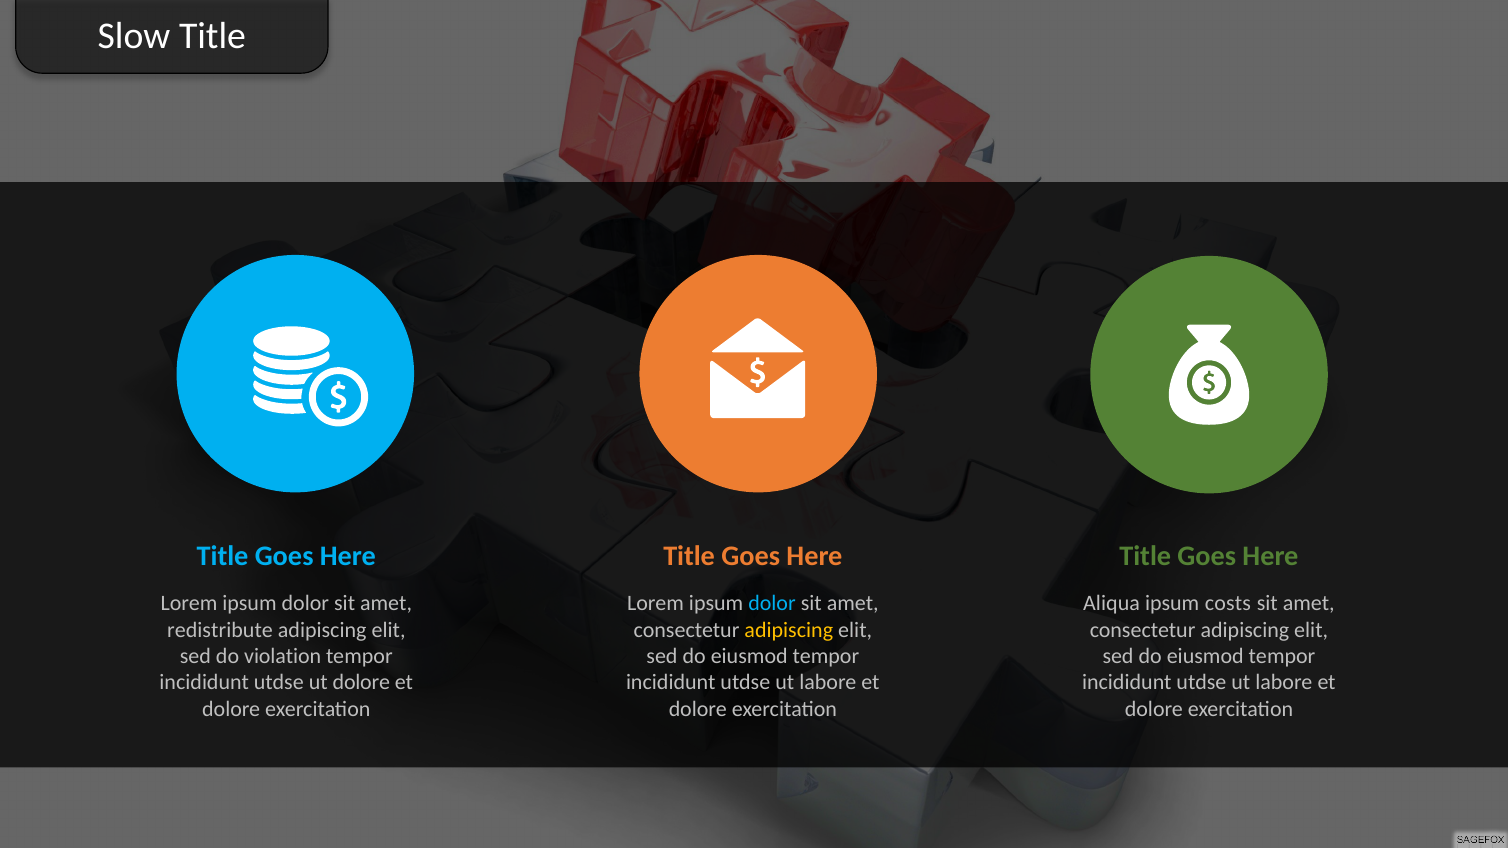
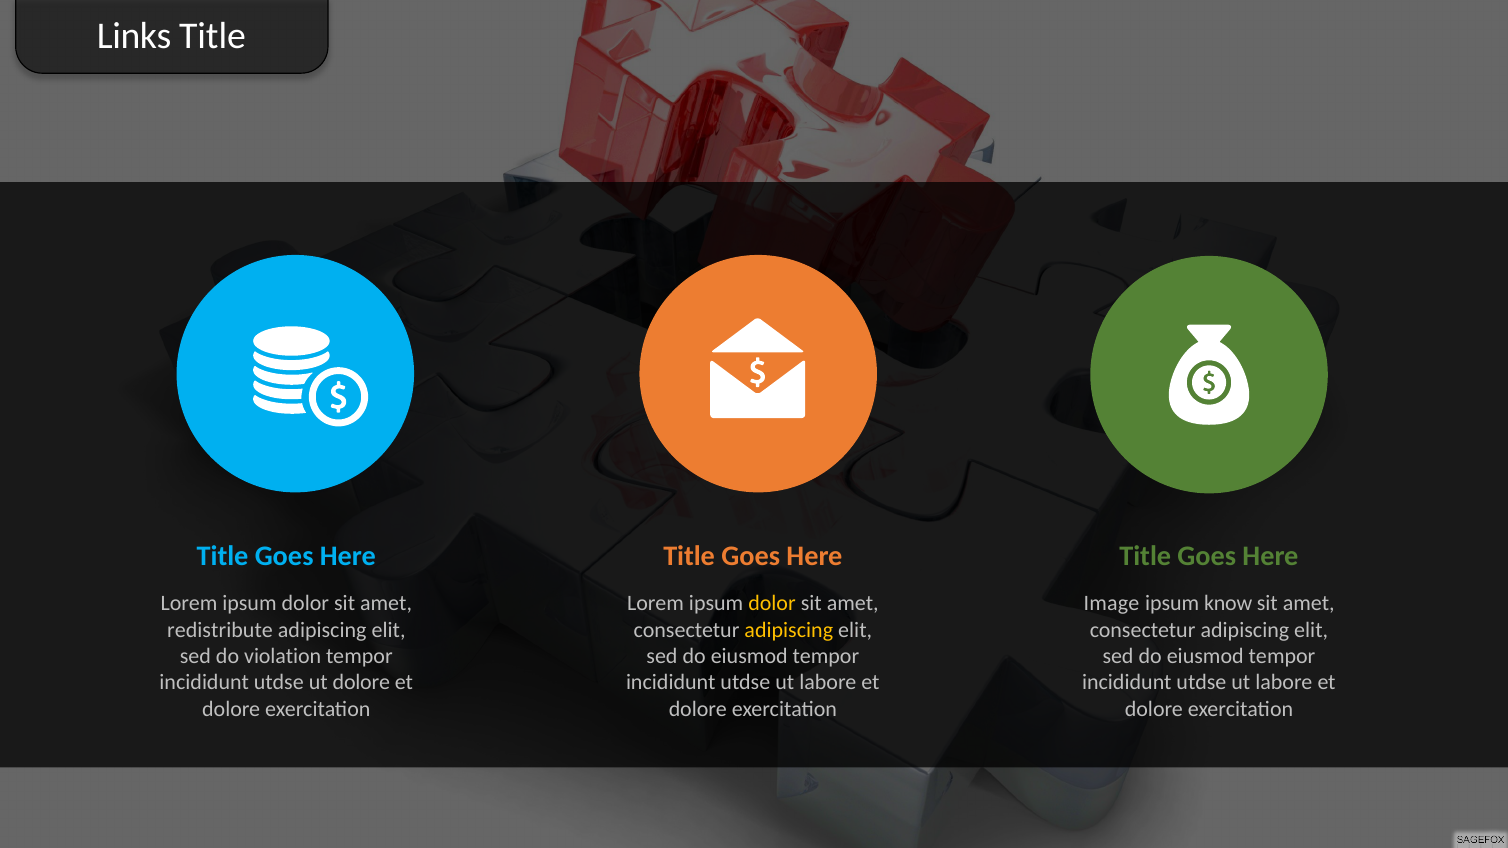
Slow: Slow -> Links (134, 36)
dolor colour: light blue -> yellow (772, 604)
Aliqua: Aliqua -> Image (1111, 604)
costs: costs -> know (1228, 604)
